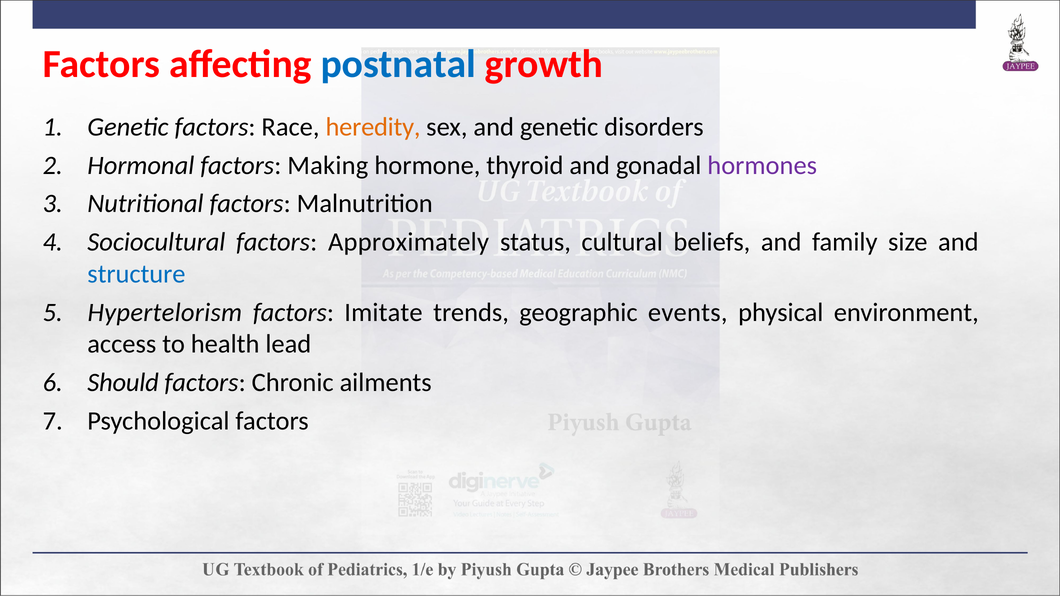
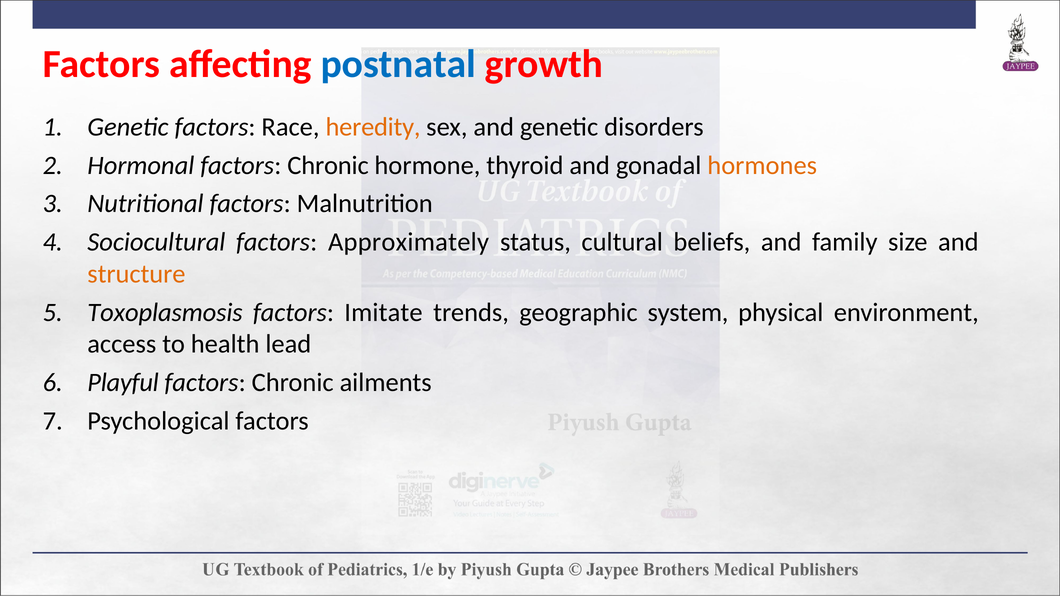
Hormonal factors Making: Making -> Chronic (328, 165)
hormones colour: purple -> orange (762, 165)
structure colour: blue -> orange (136, 274)
Hypertelorism: Hypertelorism -> Toxoplasmosis (165, 312)
events: events -> system (688, 312)
Should: Should -> Playful (123, 383)
